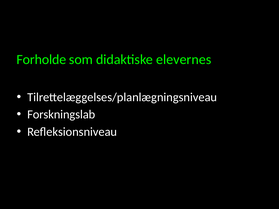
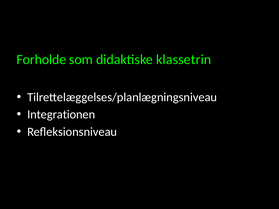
elevernes: elevernes -> klassetrin (184, 60)
Forskningslab: Forskningslab -> Integrationen (61, 115)
